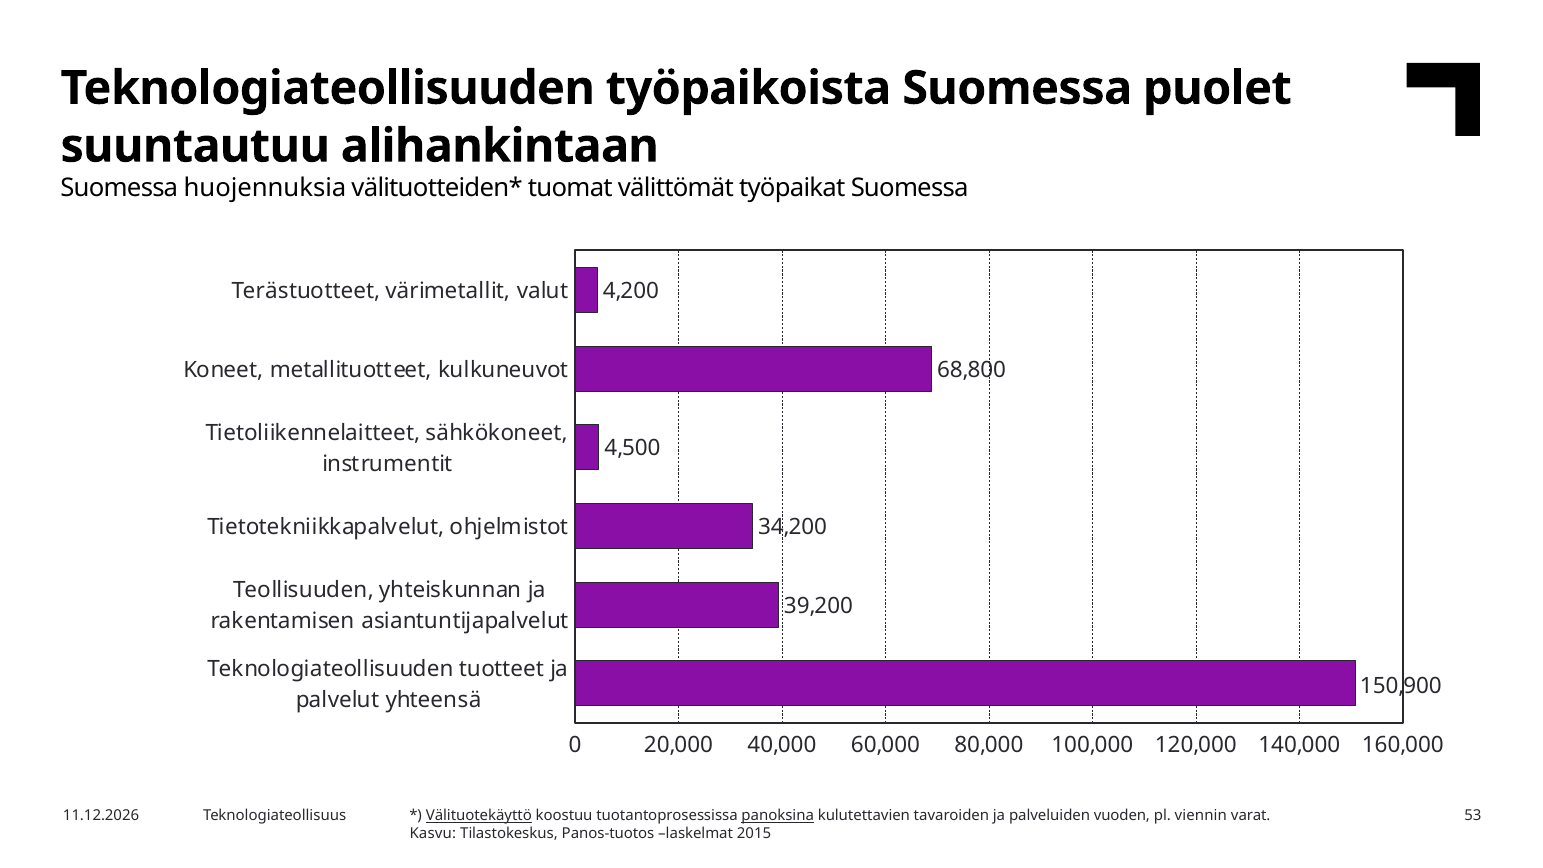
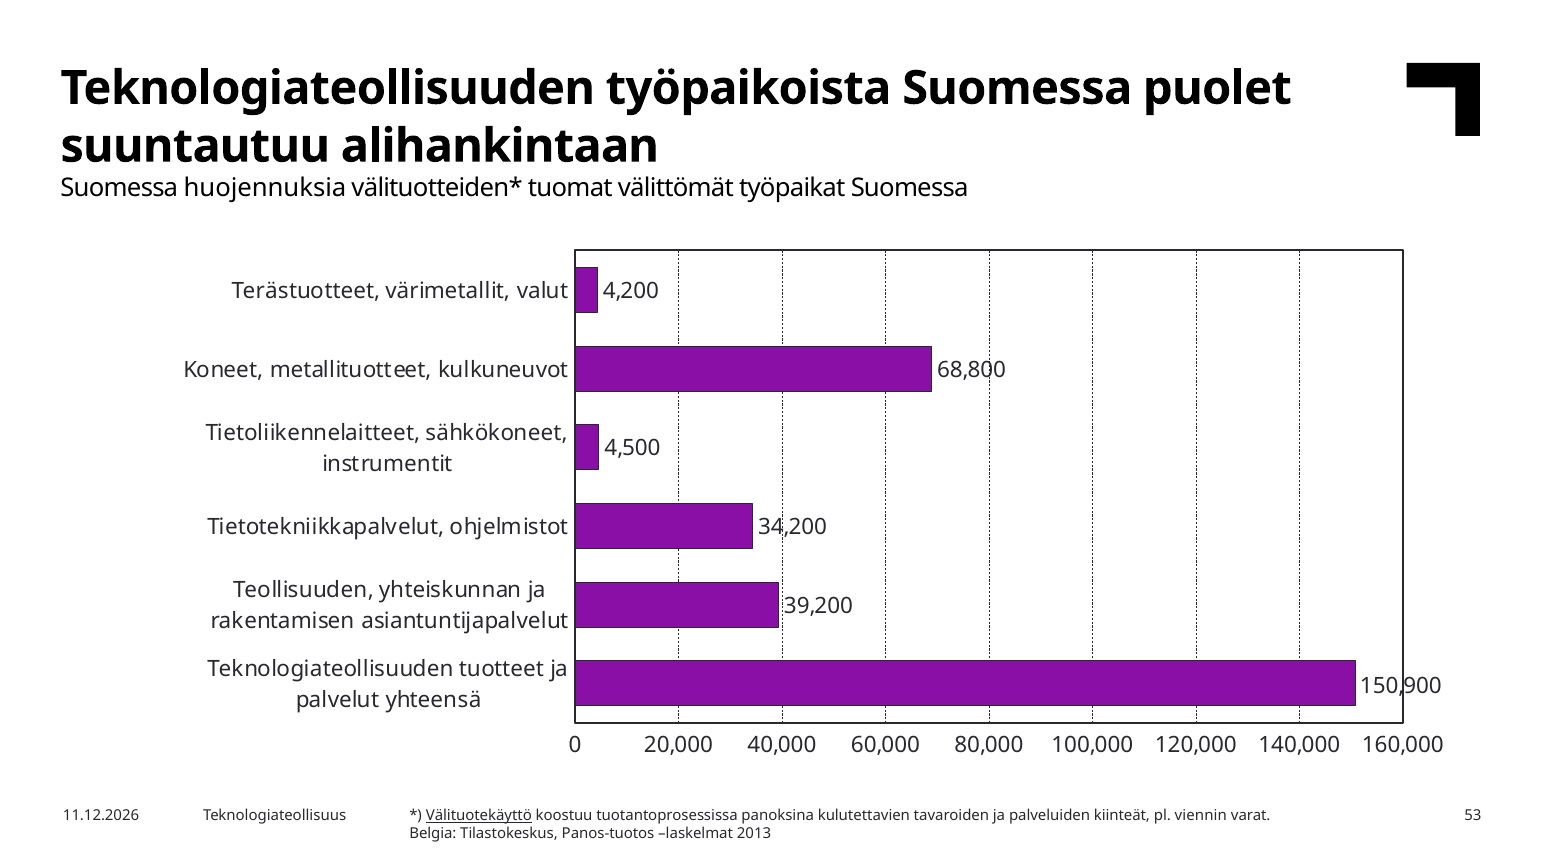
panoksina underline: present -> none (778, 816)
vuoden: vuoden -> kiinteät (1122, 816)
Kasvu: Kasvu -> Belgia (433, 833)
2015: 2015 -> 2013 (754, 833)
